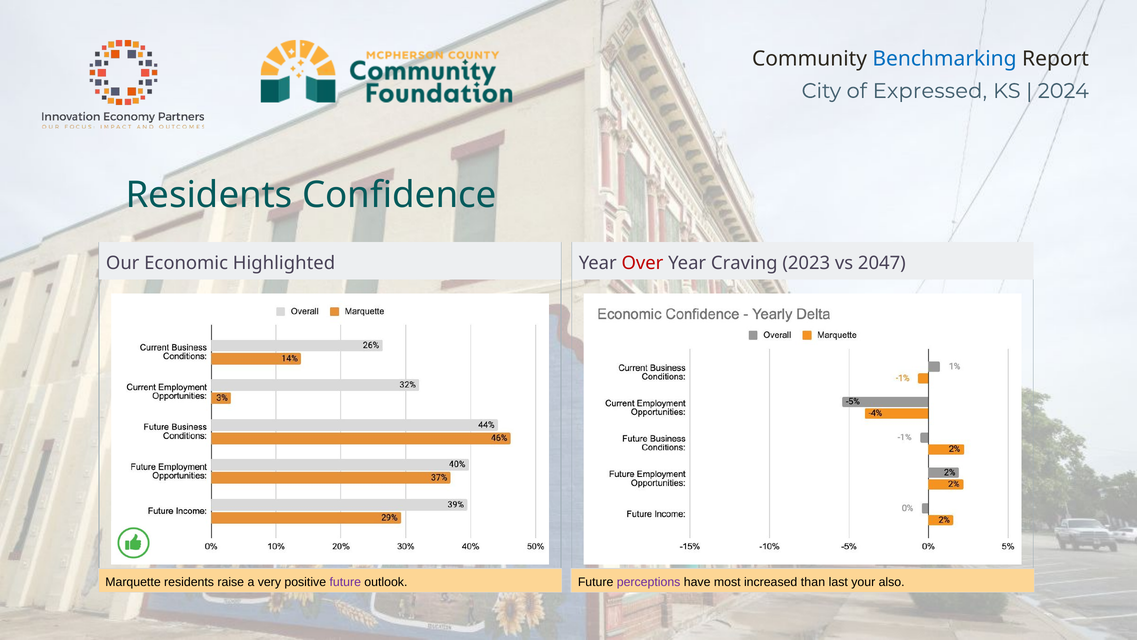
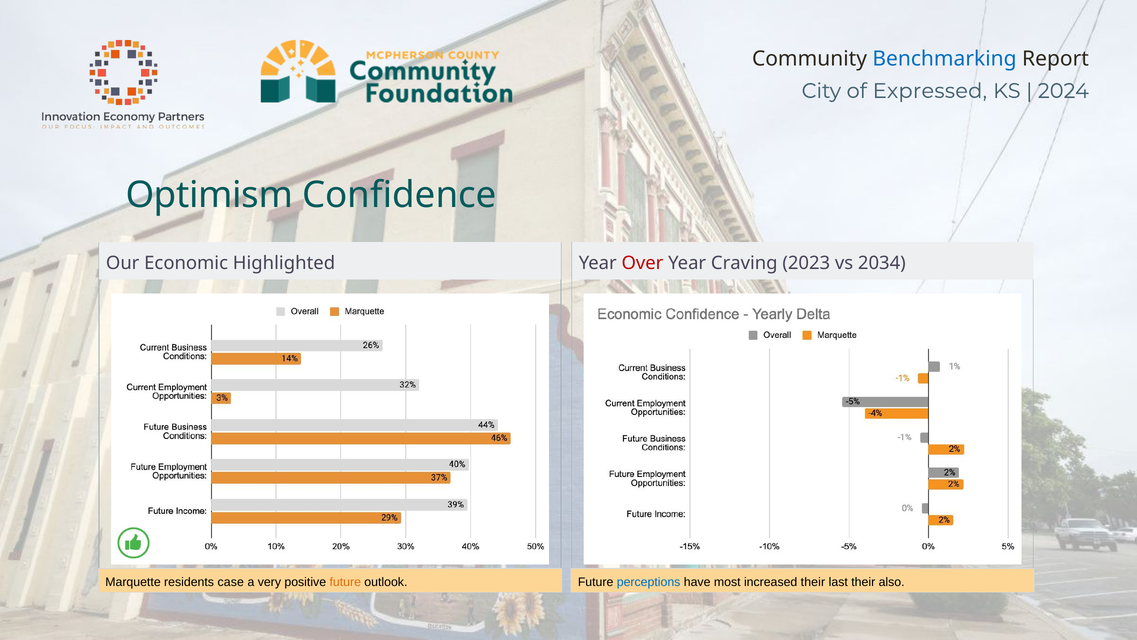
Residents: Residents -> Optimism (209, 195)
2047: 2047 -> 2034 (882, 263)
raise: raise -> case (231, 582)
future colour: purple -> orange (345, 582)
perceptions colour: purple -> blue (649, 582)
increased than: than -> their (813, 582)
last your: your -> their (863, 582)
